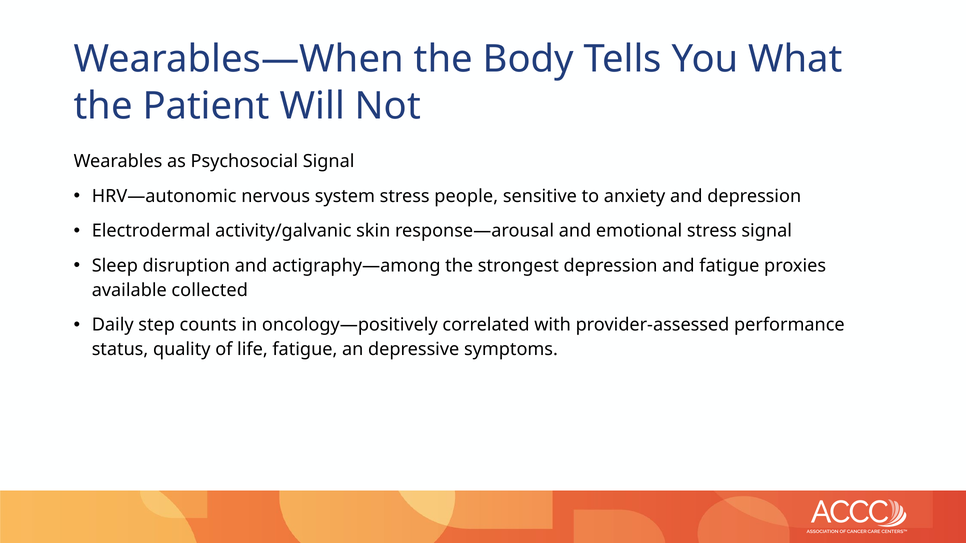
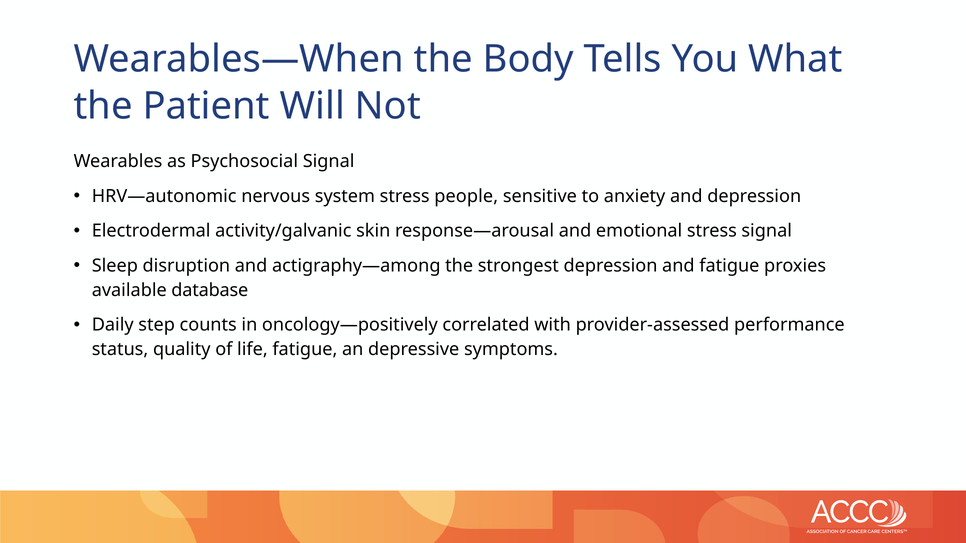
collected: collected -> database (210, 290)
